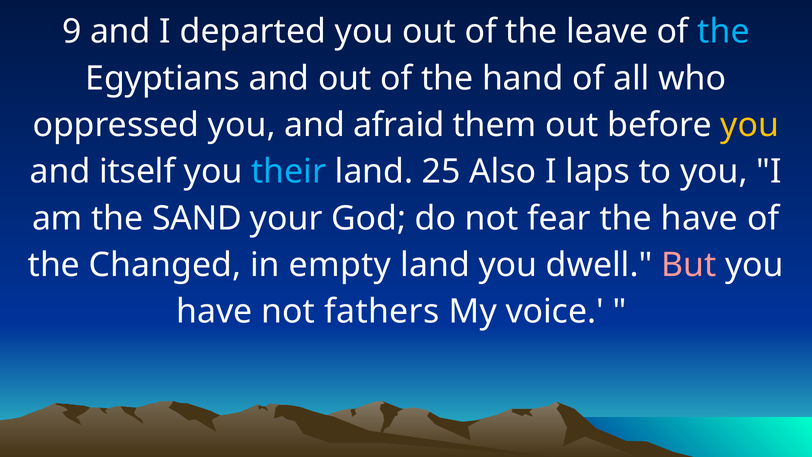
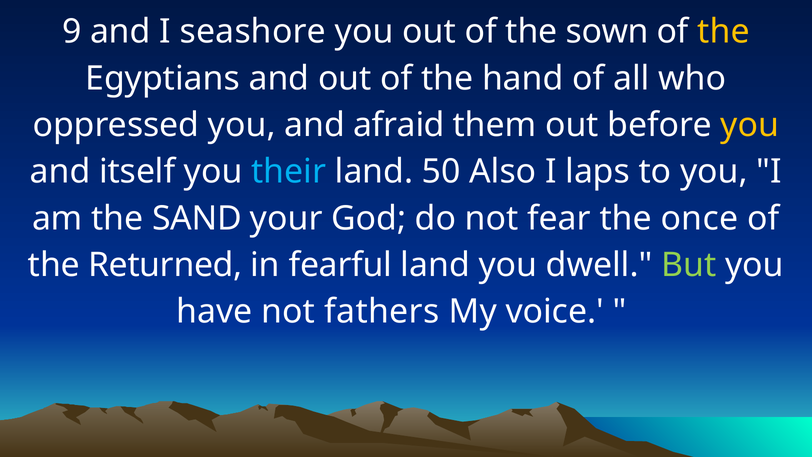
departed: departed -> seashore (253, 32)
leave: leave -> sown (607, 32)
the colour: light blue -> yellow (723, 32)
25: 25 -> 50 (441, 172)
the have: have -> once (699, 218)
Changed: Changed -> Returned (165, 265)
empty: empty -> fearful (340, 265)
But colour: pink -> light green (689, 265)
